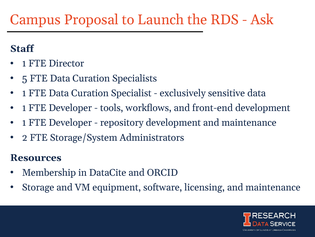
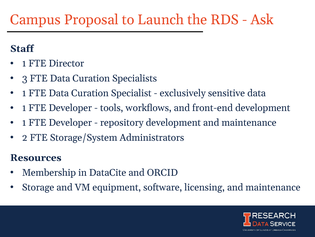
5: 5 -> 3 (25, 78)
